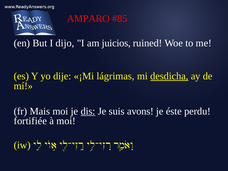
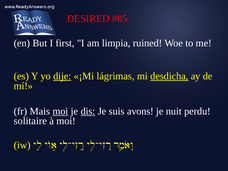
AMPARO: AMPARO -> DESIRED (88, 19)
dijo: dijo -> first (65, 43)
juicios: juicios -> limpia (116, 43)
dije underline: none -> present (62, 76)
moi underline: none -> present (60, 111)
éste: éste -> nuit (174, 111)
fortifiée: fortifiée -> solitaire (30, 121)
